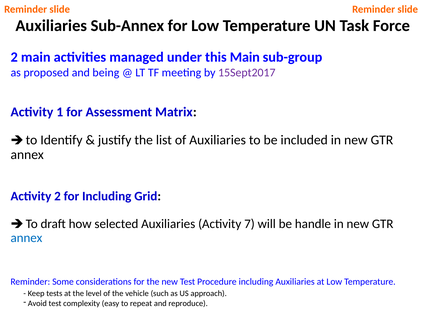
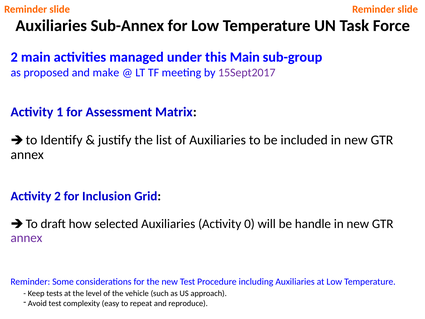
being: being -> make (106, 73)
for Including: Including -> Inclusion (107, 196)
7: 7 -> 0 (249, 224)
annex colour: blue -> purple (26, 238)
